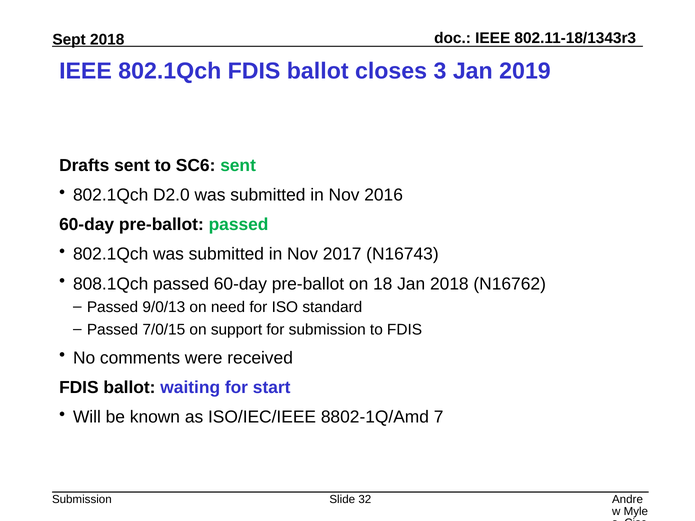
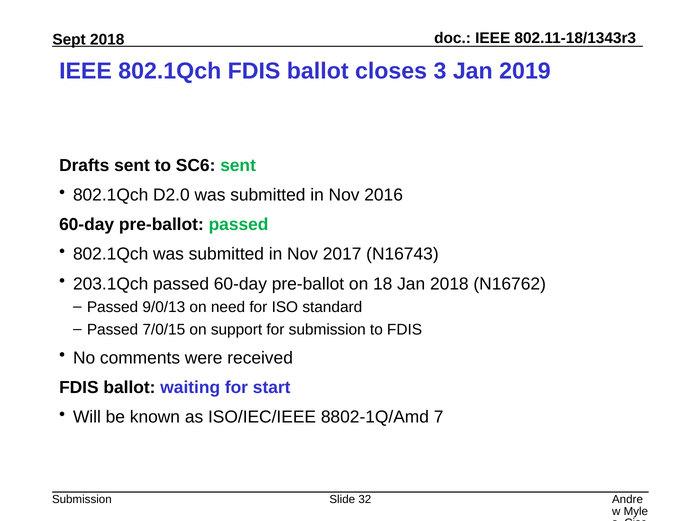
808.1Qch: 808.1Qch -> 203.1Qch (111, 284)
